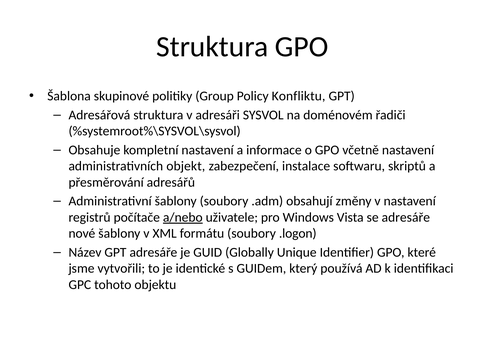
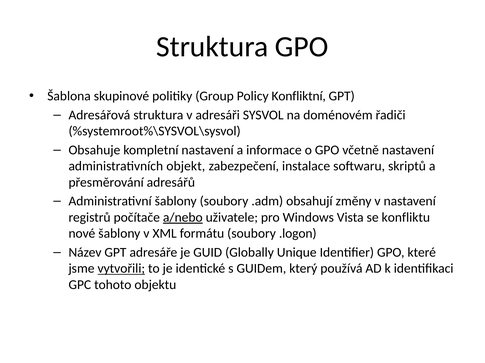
Konfliktu: Konfliktu -> Konfliktní (299, 96)
se adresáře: adresáře -> konfliktu (406, 218)
vytvořili underline: none -> present (121, 269)
